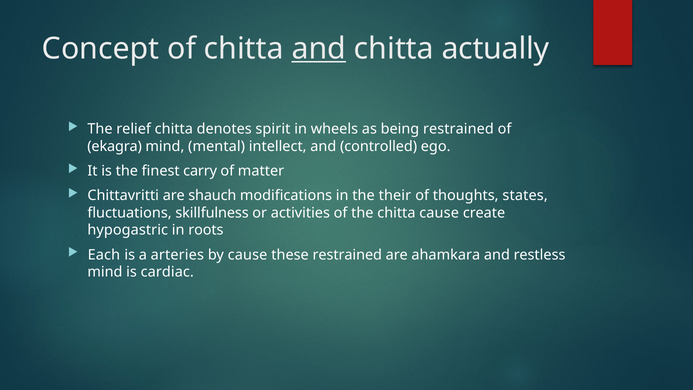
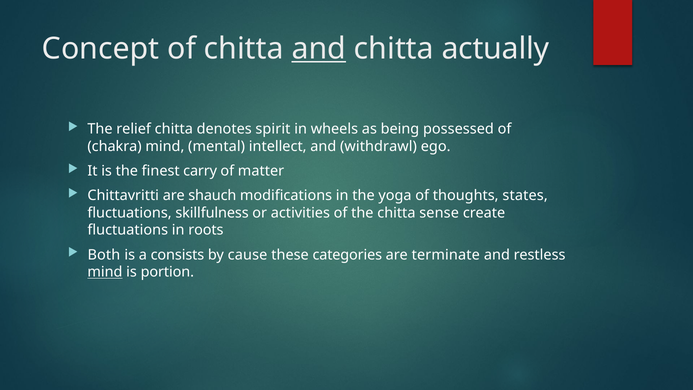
being restrained: restrained -> possessed (458, 129)
ekagra: ekagra -> chakra (115, 146)
controlled: controlled -> withdrawl (378, 146)
their: their -> yoga (395, 195)
chitta cause: cause -> sense (439, 213)
hypogastric: hypogastric -> fluctuations (128, 230)
Each: Each -> Both (104, 255)
arteries: arteries -> consists (177, 255)
these restrained: restrained -> categories (347, 255)
ahamkara: ahamkara -> terminate (446, 255)
mind underline: none -> present (105, 272)
cardiac: cardiac -> portion (167, 272)
